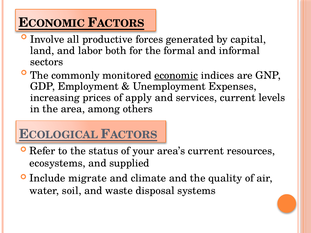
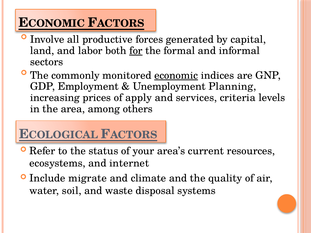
for underline: none -> present (136, 51)
Expenses: Expenses -> Planning (232, 87)
services current: current -> criteria (238, 98)
supplied: supplied -> internet (129, 163)
